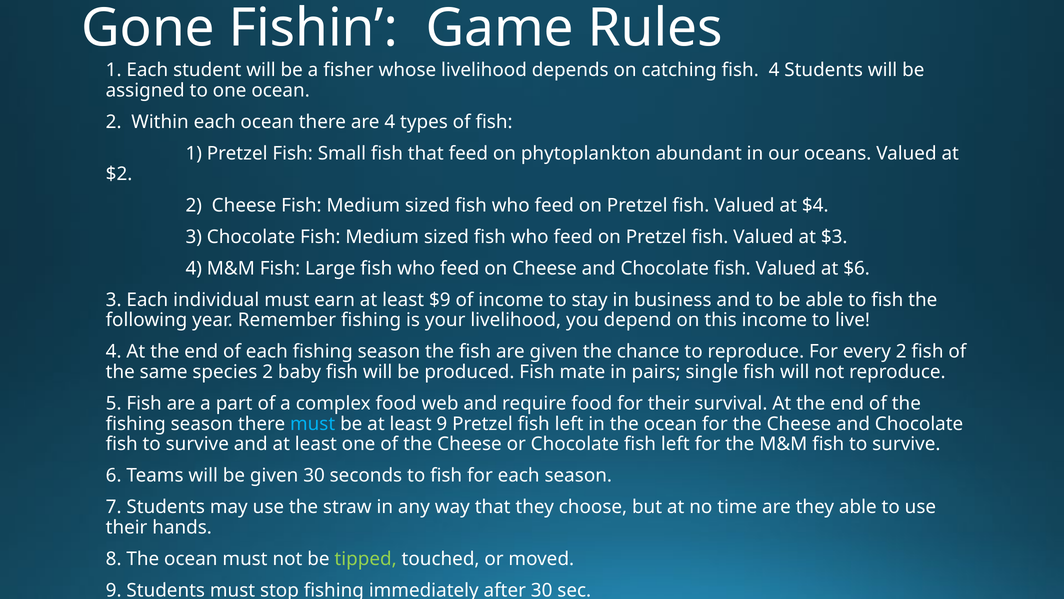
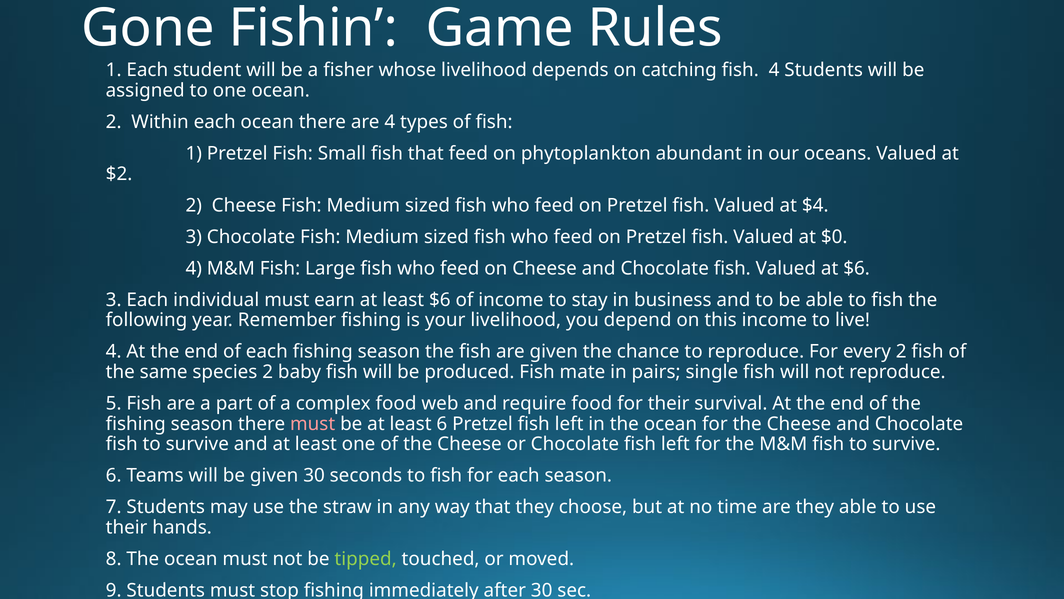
$3: $3 -> $0 (834, 237)
least $9: $9 -> $6 (440, 300)
must colour: light blue -> pink (313, 424)
least 9: 9 -> 6 (442, 424)
